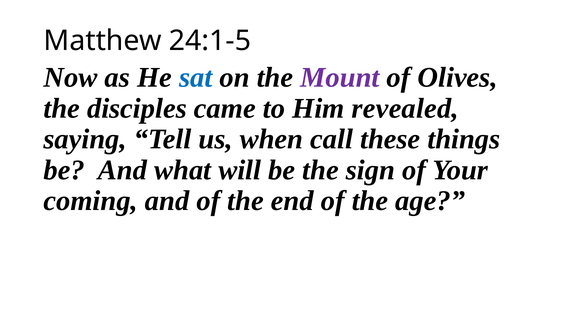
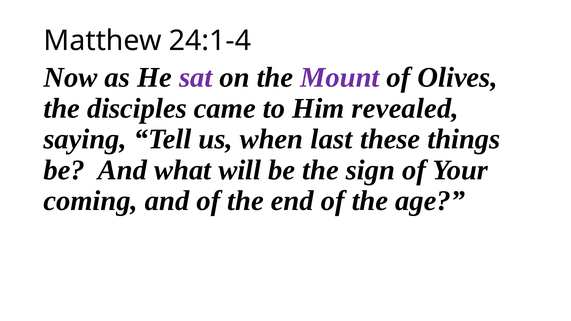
24:1-5: 24:1-5 -> 24:1-4 (210, 41)
sat colour: blue -> purple (196, 78)
call: call -> last (332, 139)
